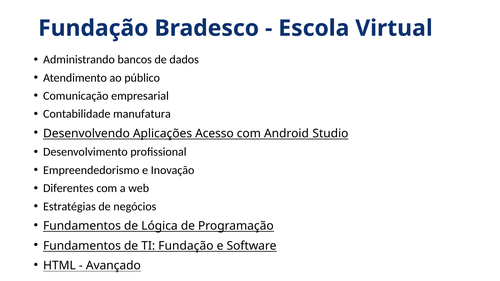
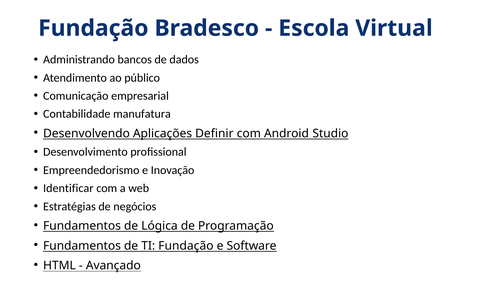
Acesso: Acesso -> Definir (214, 134)
Diferentes: Diferentes -> Identificar (68, 188)
